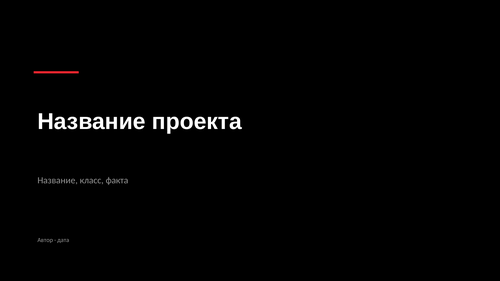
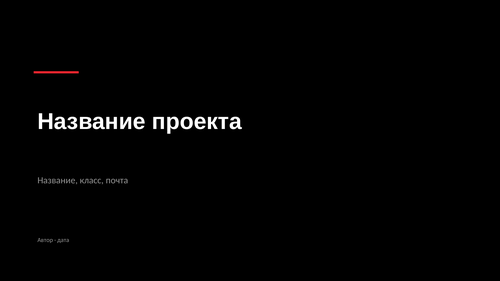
факта: факта -> почта (117, 181)
